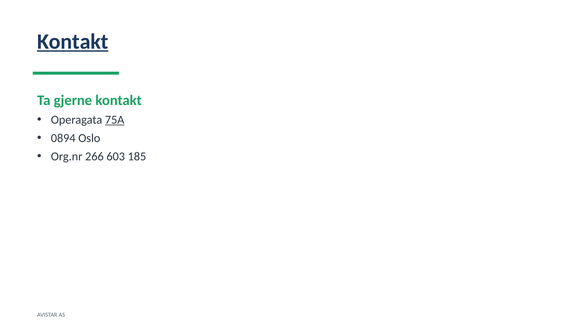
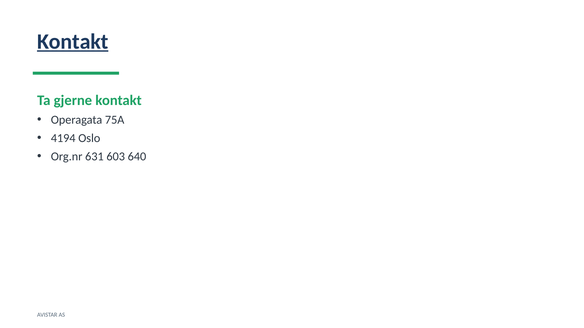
75A underline: present -> none (115, 120)
0894: 0894 -> 4194 (63, 138)
266: 266 -> 631 (94, 157)
185: 185 -> 640 (137, 157)
